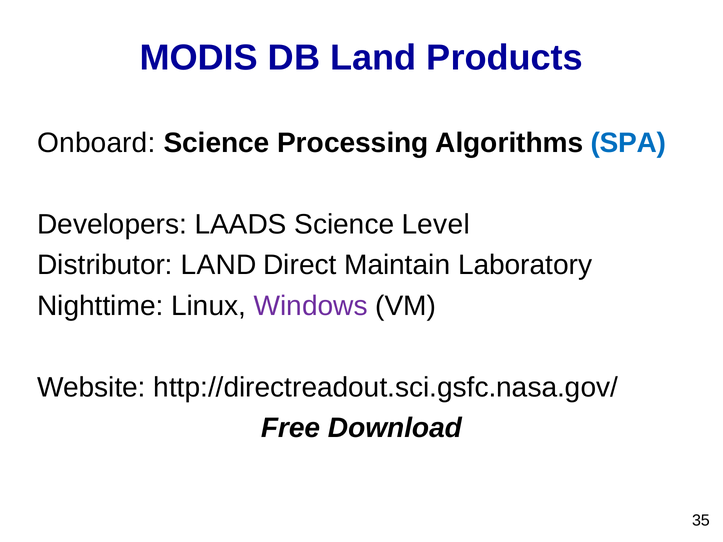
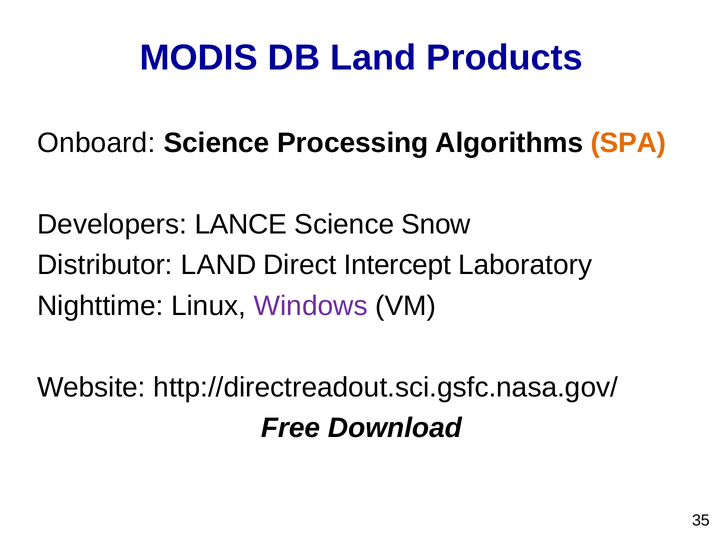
SPA colour: blue -> orange (628, 143)
LAADS: LAADS -> LANCE (241, 224)
Level: Level -> Snow (436, 224)
Maintain: Maintain -> Intercept (397, 265)
